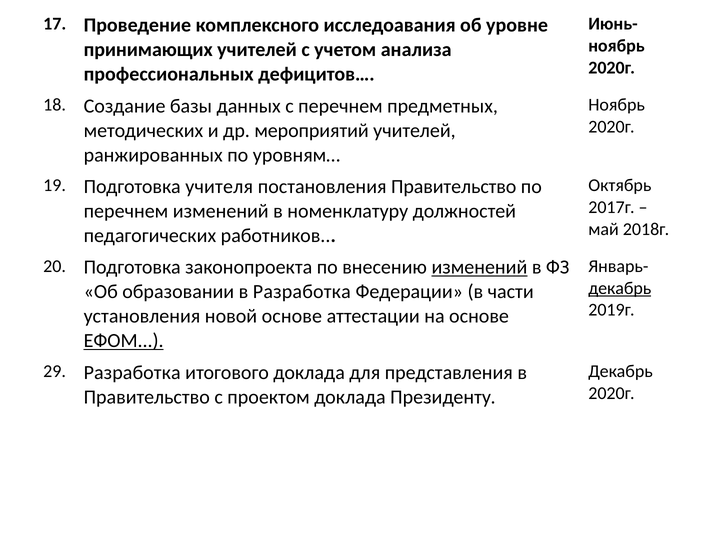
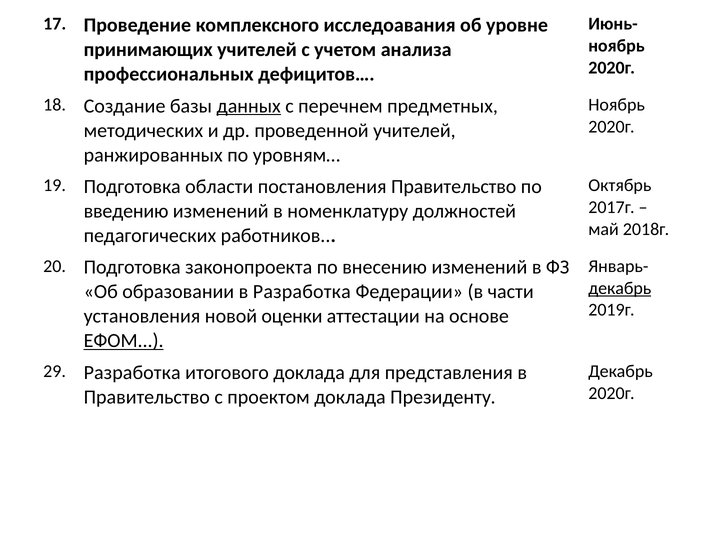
данных underline: none -> present (249, 106)
мероприятий: мероприятий -> проведенной (312, 130)
учителя: учителя -> области (219, 187)
перечнем: перечнем -> введению (126, 211)
изменений underline: present -> none (479, 267)
новой основе: основе -> оценки (292, 316)
